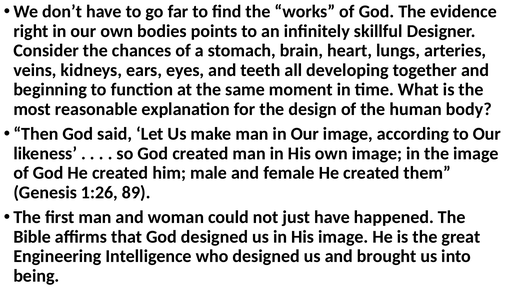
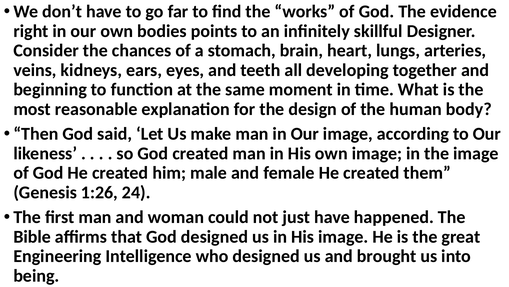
89: 89 -> 24 (136, 192)
